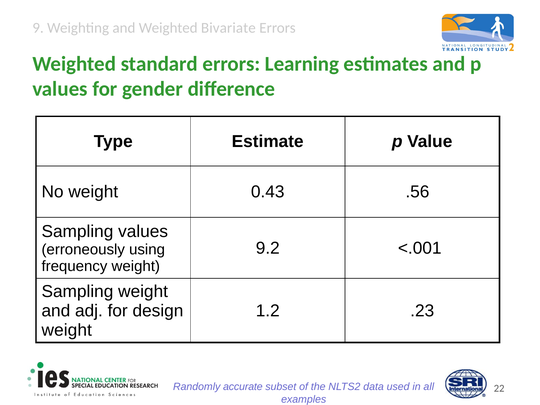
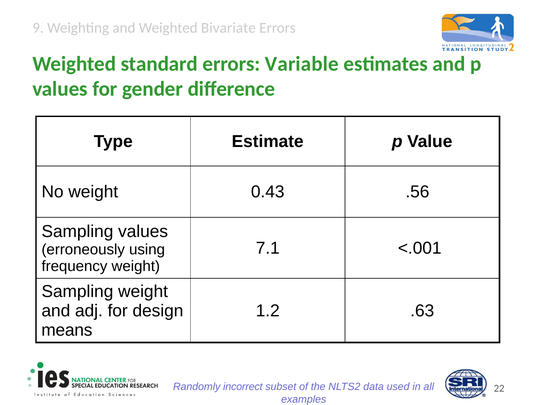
Learning: Learning -> Variable (302, 64)
9.2: 9.2 -> 7.1 (268, 248)
.23: .23 -> .63 (422, 311)
weight: weight -> means (67, 330)
accurate: accurate -> incorrect (243, 387)
